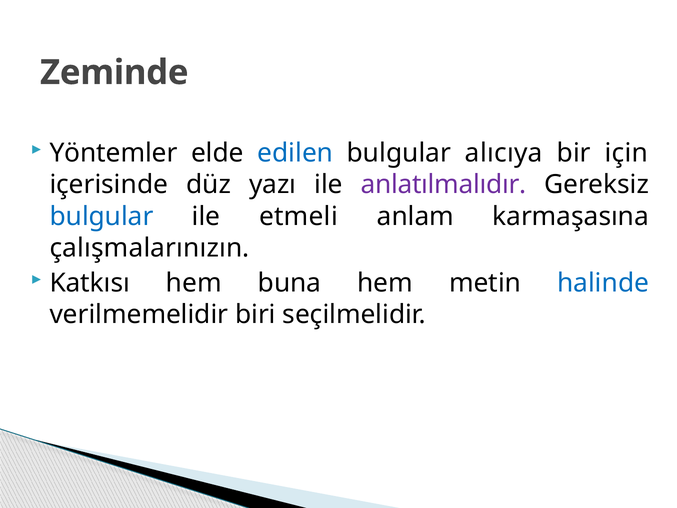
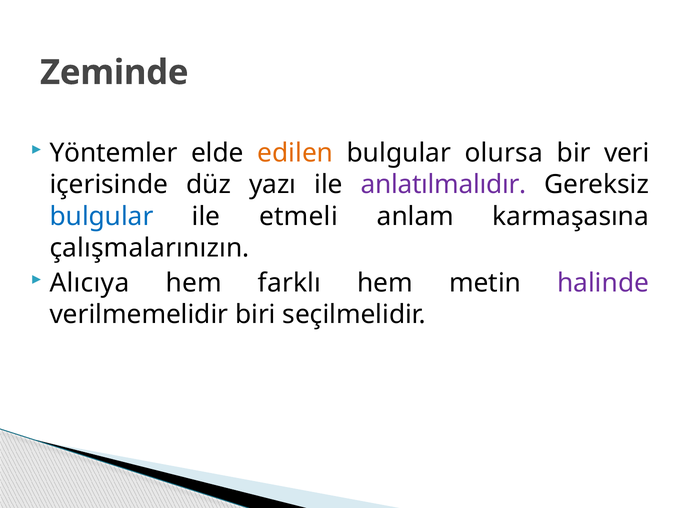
edilen colour: blue -> orange (295, 153)
alıcıya: alıcıya -> olursa (504, 153)
için: için -> veri (627, 153)
Katkısı: Katkısı -> Alıcıya (90, 283)
buna: buna -> farklı (289, 283)
halinde colour: blue -> purple (603, 283)
